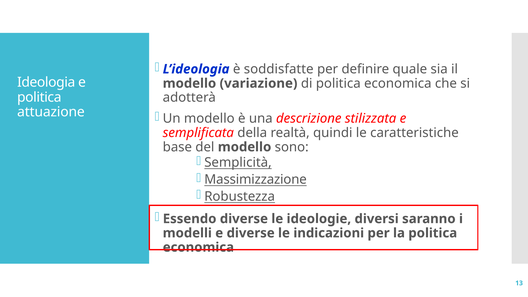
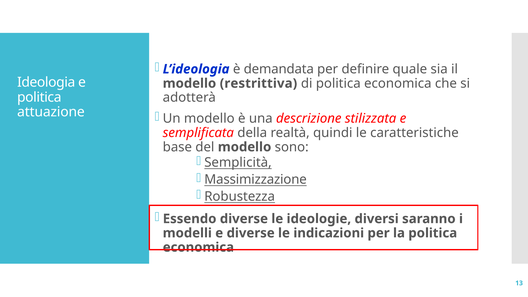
soddisfatte: soddisfatte -> demandata (279, 69)
variazione: variazione -> restrittiva (258, 83)
